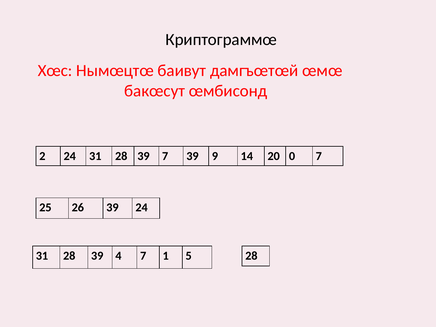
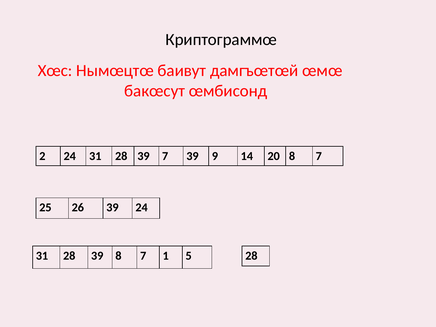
20 0: 0 -> 8 (292, 156)
39 4: 4 -> 8 (118, 256)
